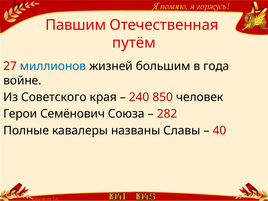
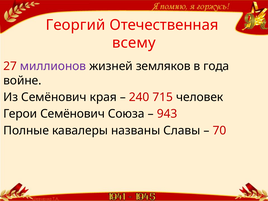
Павшим: Павшим -> Георгий (76, 25)
путём: путём -> всему (134, 43)
миллионов colour: blue -> purple (53, 66)
большим: большим -> земляков (163, 66)
Из Советского: Советского -> Семёнович (54, 97)
850: 850 -> 715 (163, 97)
282: 282 -> 943 (167, 114)
40: 40 -> 70 (219, 131)
